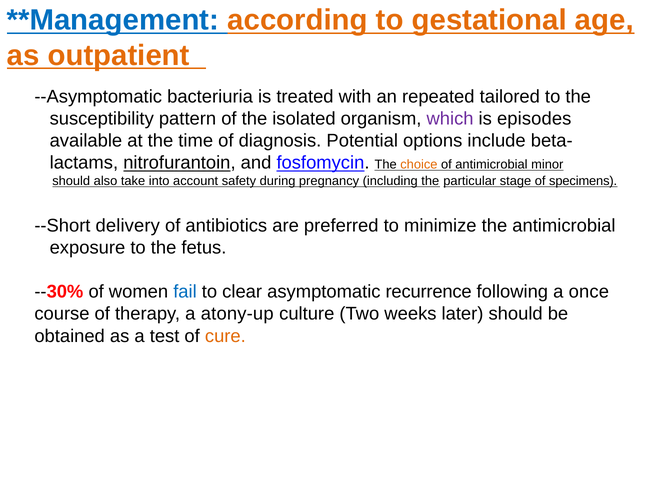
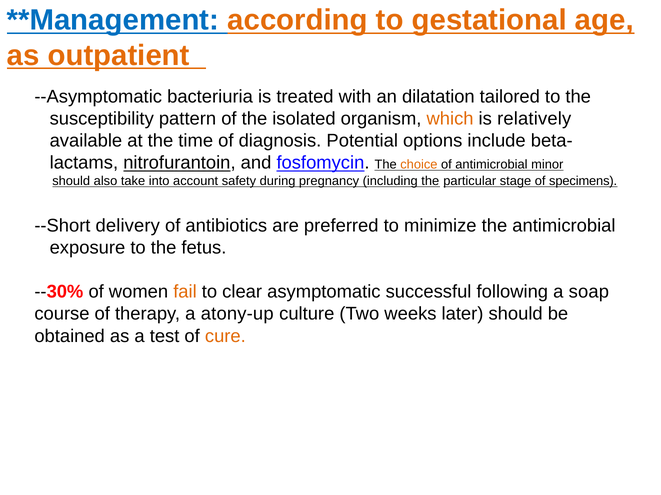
repeated: repeated -> dilatation (438, 97)
which colour: purple -> orange (450, 119)
episodes: episodes -> relatively (534, 119)
fail colour: blue -> orange (185, 292)
recurrence: recurrence -> successful (429, 292)
once: once -> soap (589, 292)
